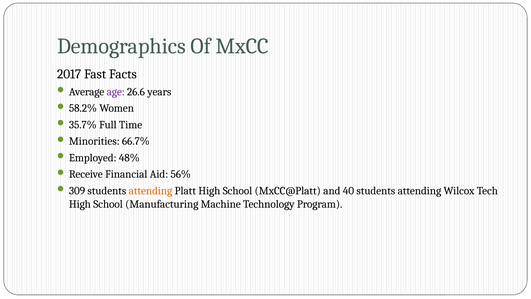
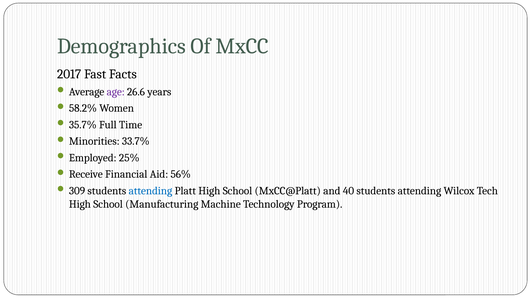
66.7%: 66.7% -> 33.7% (136, 141)
48%: 48% -> 25% (129, 158)
attending colour: orange -> blue (150, 191)
